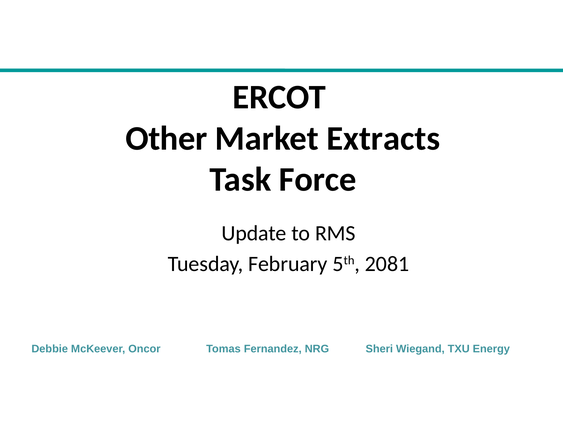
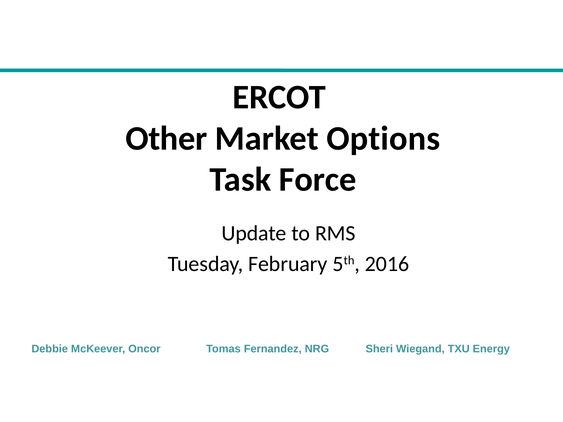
Extracts: Extracts -> Options (383, 138)
2081: 2081 -> 2016 (387, 264)
